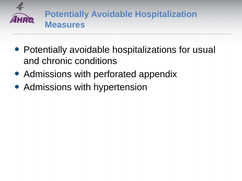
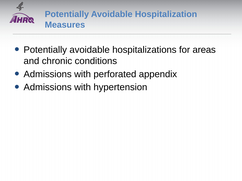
usual: usual -> areas (204, 50)
